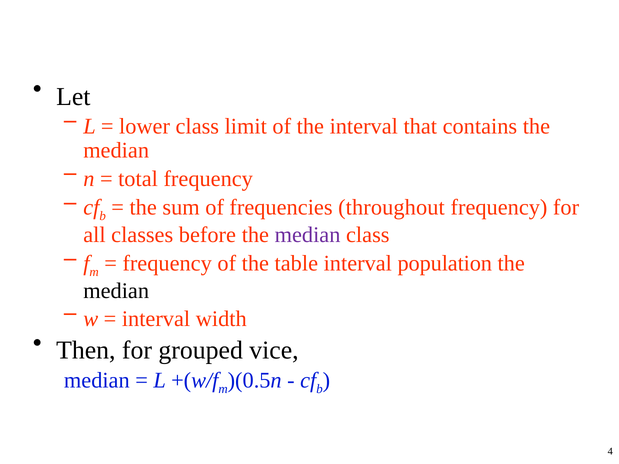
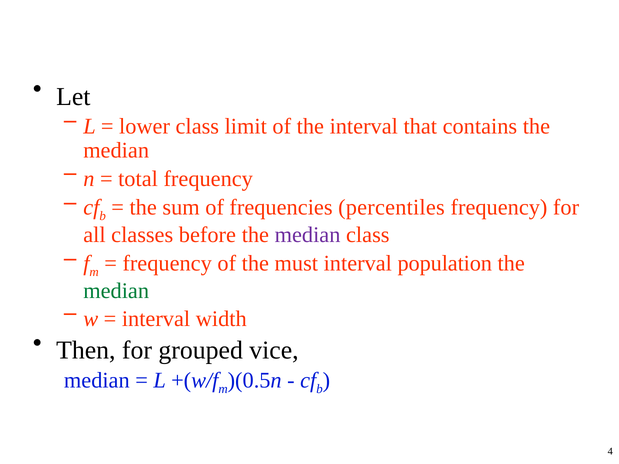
throughout: throughout -> percentiles (391, 208)
table: table -> must (296, 263)
median colour: black -> green (116, 291)
